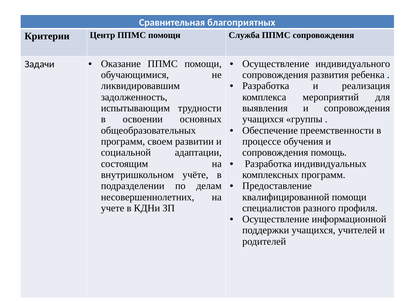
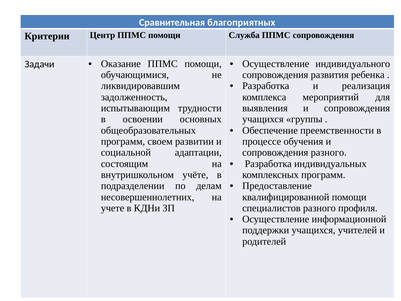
сопровождения помощь: помощь -> разного (329, 152)
